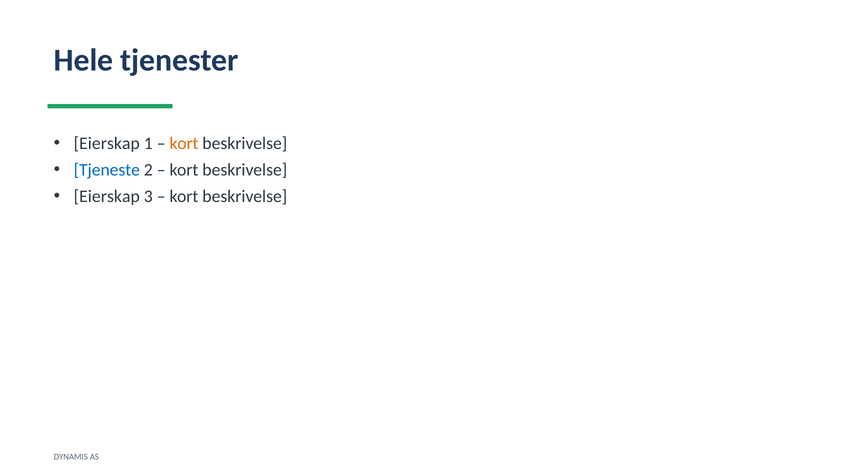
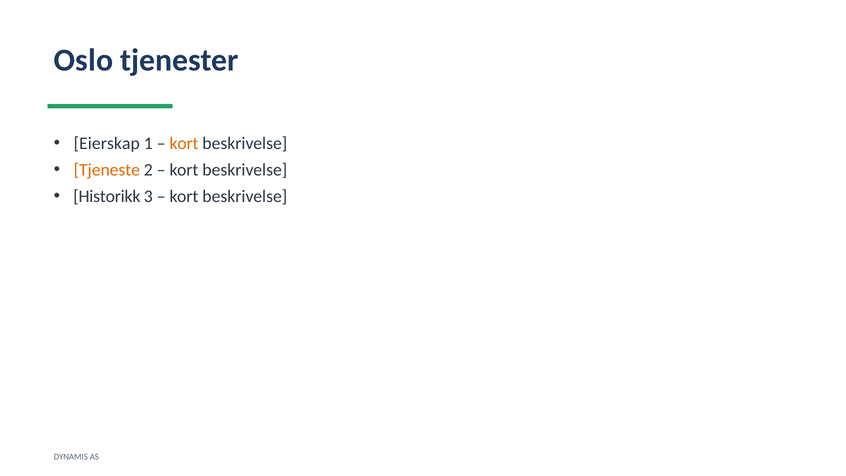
Hele: Hele -> Oslo (83, 60)
Tjeneste colour: blue -> orange (107, 170)
Eierskap: Eierskap -> Historikk (107, 196)
